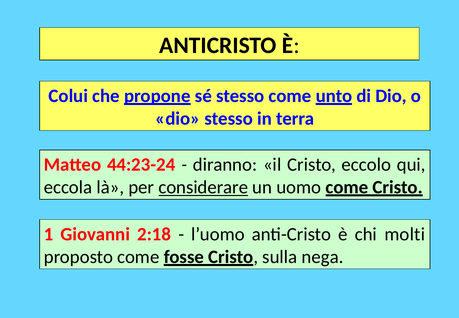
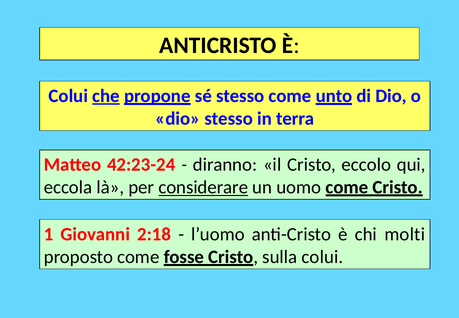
che underline: none -> present (106, 96)
44:23-24: 44:23-24 -> 42:23-24 (141, 165)
sulla nega: nega -> colui (322, 257)
